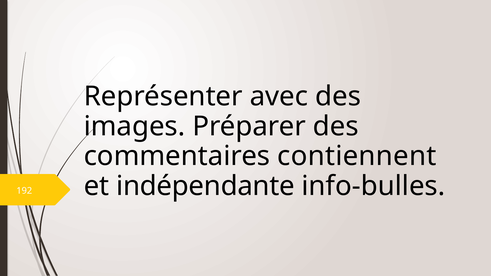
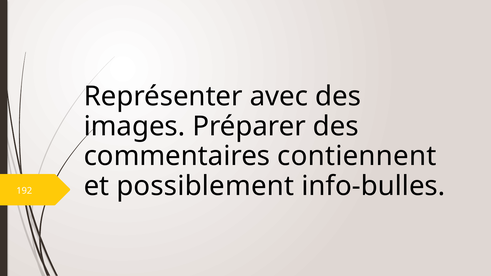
indépendante: indépendante -> possiblement (205, 186)
